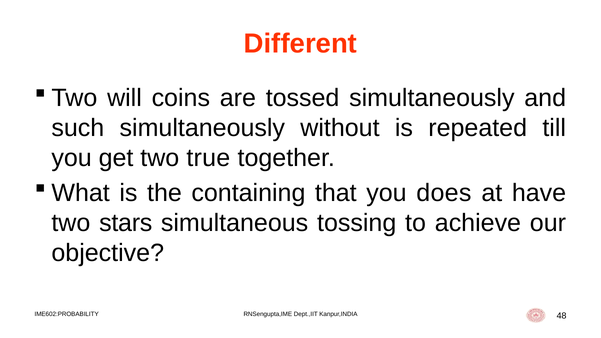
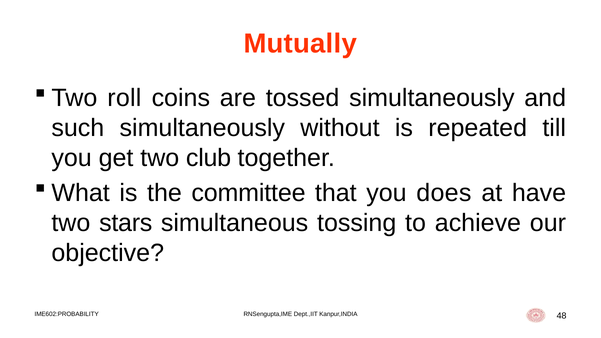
Different: Different -> Mutually (300, 44)
will: will -> roll (124, 98)
true: true -> club (209, 158)
containing: containing -> committee (249, 193)
